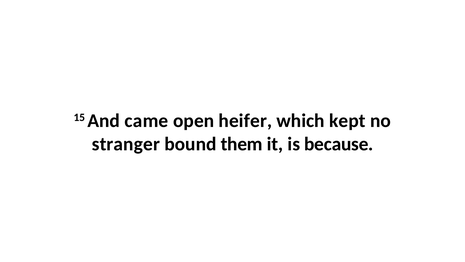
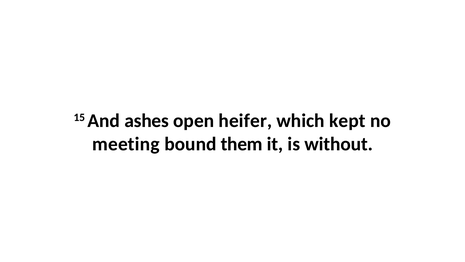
came: came -> ashes (147, 120)
stranger: stranger -> meeting (126, 144)
because: because -> without (339, 144)
